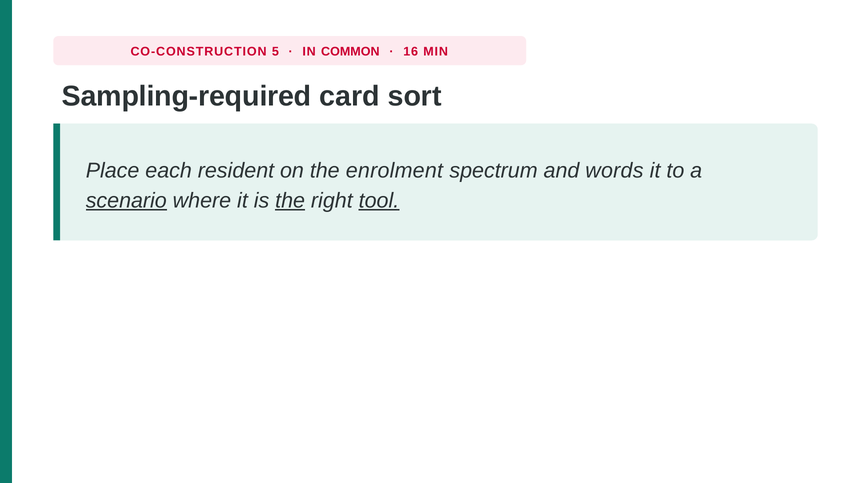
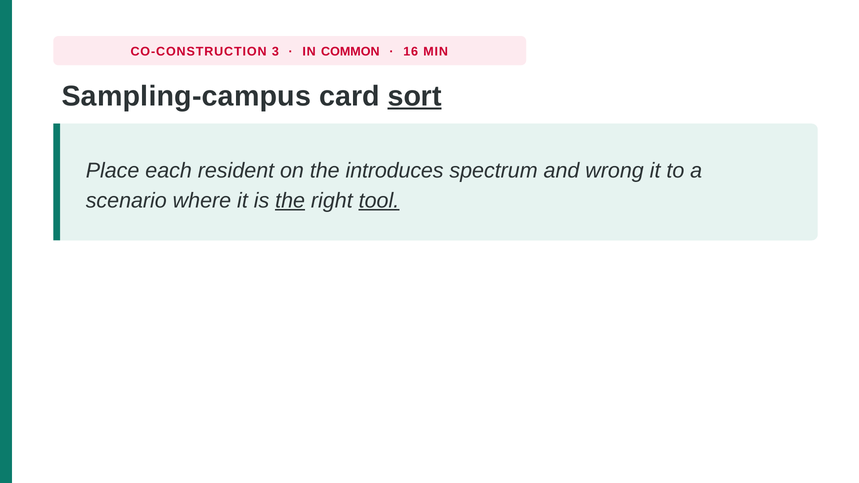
5: 5 -> 3 (275, 52)
Sampling-required: Sampling-required -> Sampling-campus (186, 96)
sort underline: none -> present (415, 96)
enrolment: enrolment -> introduces (395, 171)
words: words -> wrong (615, 171)
scenario underline: present -> none (126, 201)
